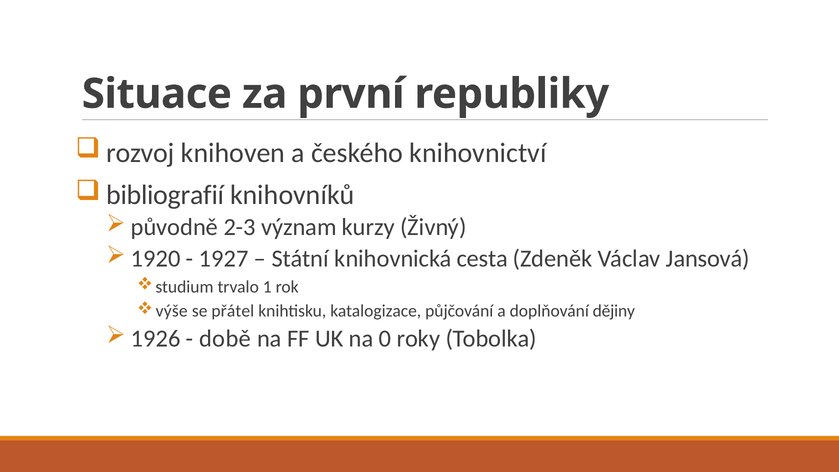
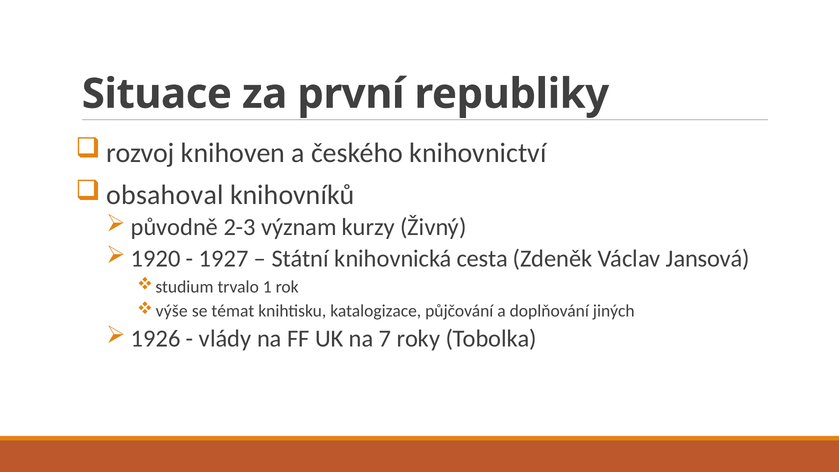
bibliografií: bibliografií -> obsahoval (165, 195)
přátel: přátel -> témat (233, 311)
dějiny: dějiny -> jiných (614, 311)
době: době -> vlády (225, 339)
0: 0 -> 7 (385, 339)
